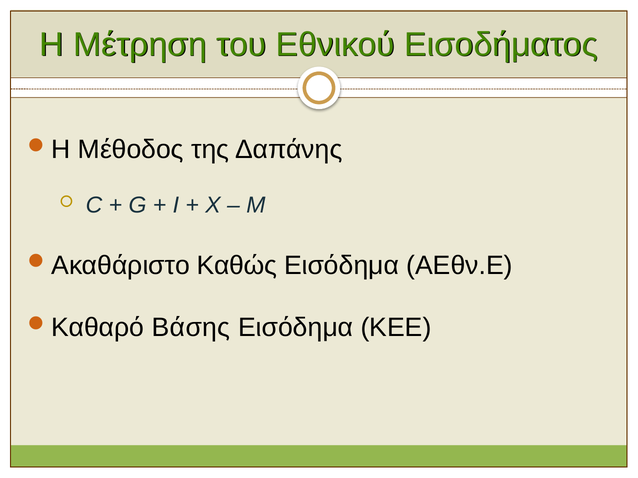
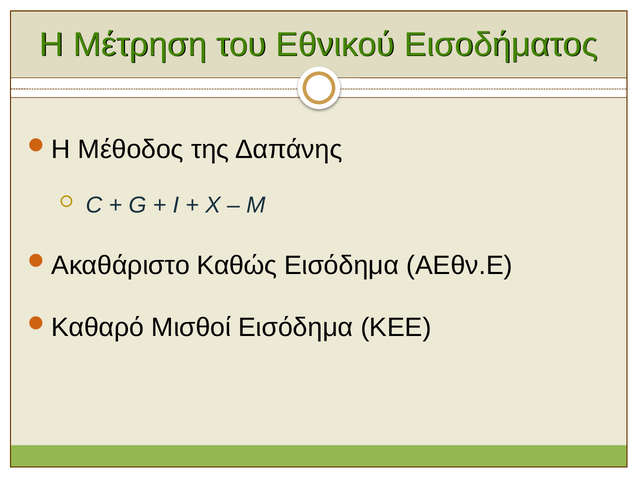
Βάσης: Βάσης -> Μισθοί (191, 328)
